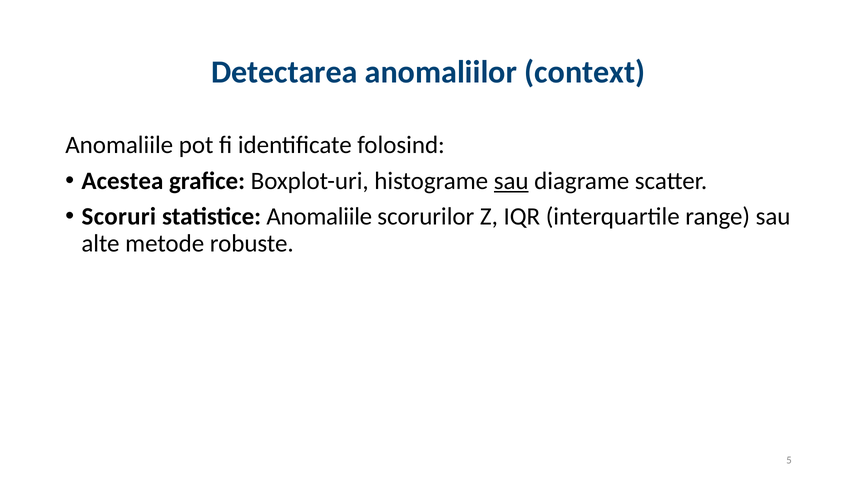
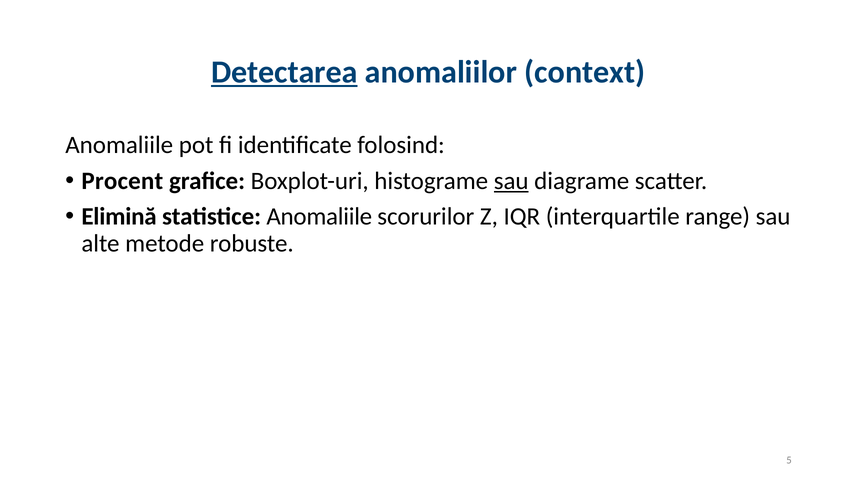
Detectarea underline: none -> present (284, 72)
Acestea: Acestea -> Procent (122, 181)
Scoruri: Scoruri -> Elimină (119, 217)
